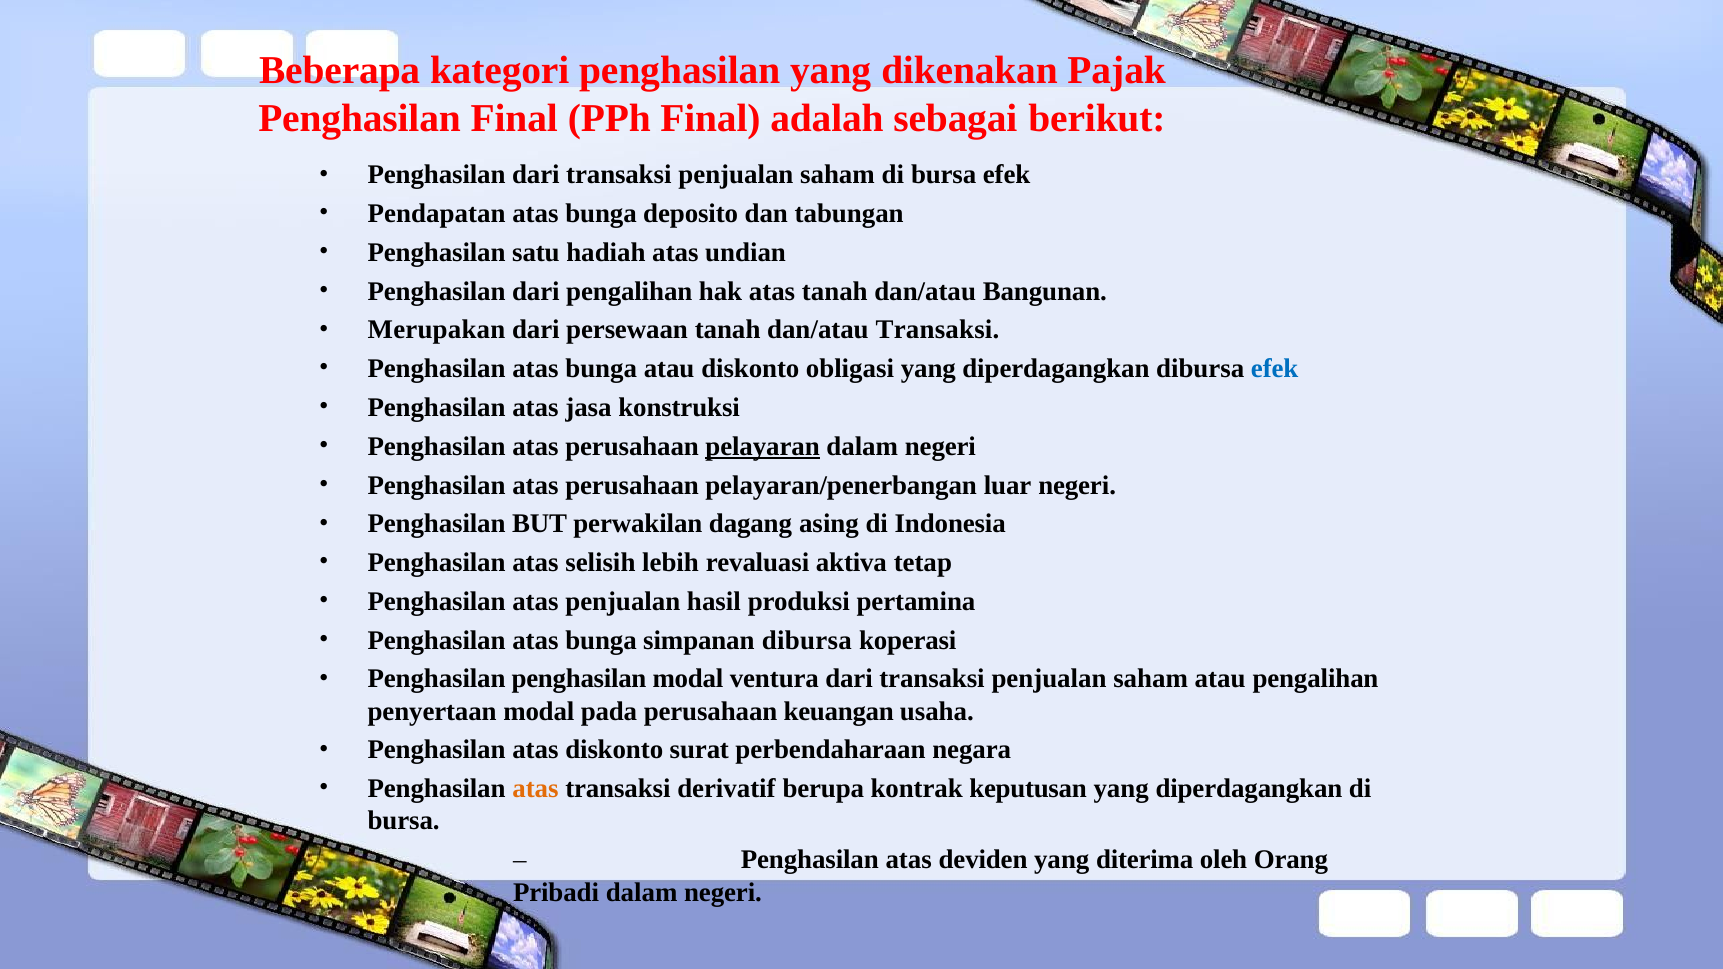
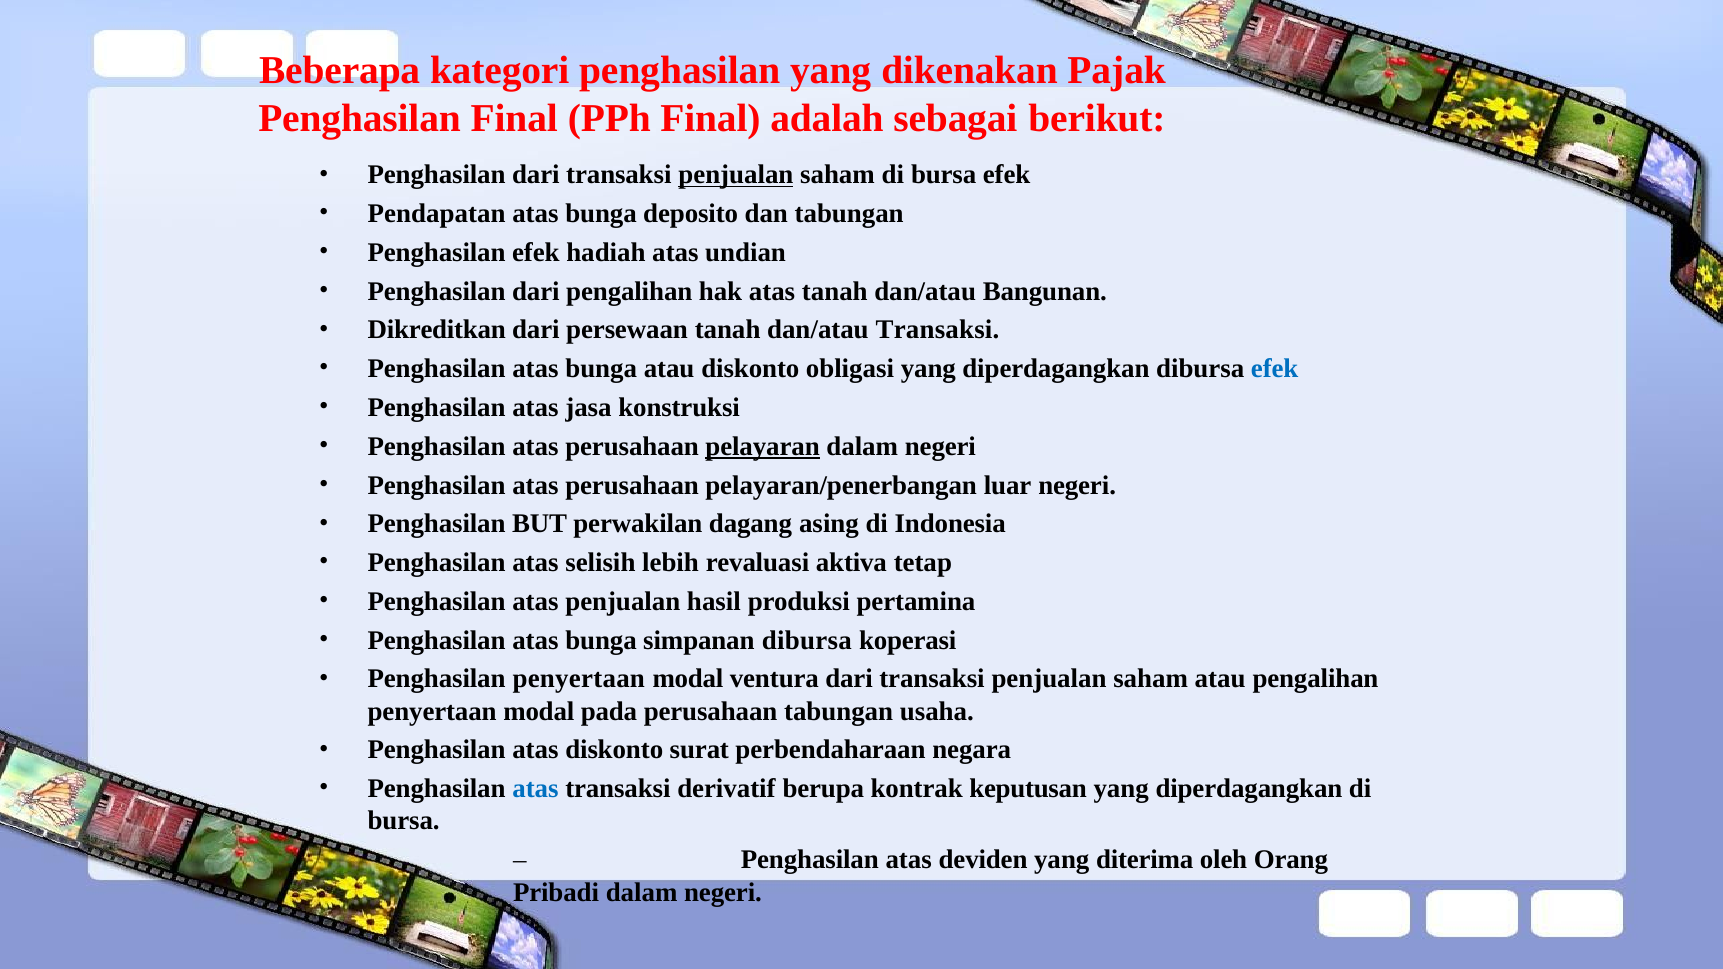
penjualan underline: none -> present (736, 175)
Penghasilan satu: satu -> efek (536, 253)
Merupakan: Merupakan -> Dikreditkan (437, 330)
Penghasilan penghasilan: penghasilan -> penyertaan (579, 679)
perusahaan keuangan: keuangan -> tabungan (839, 711)
atas colour: orange -> blue (535, 789)
